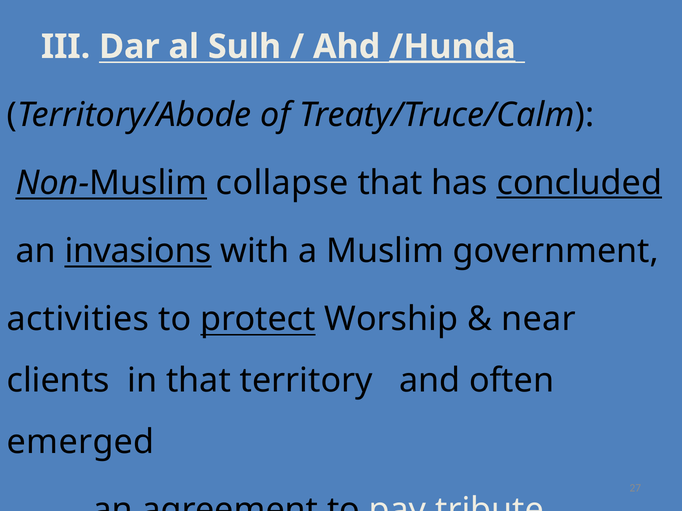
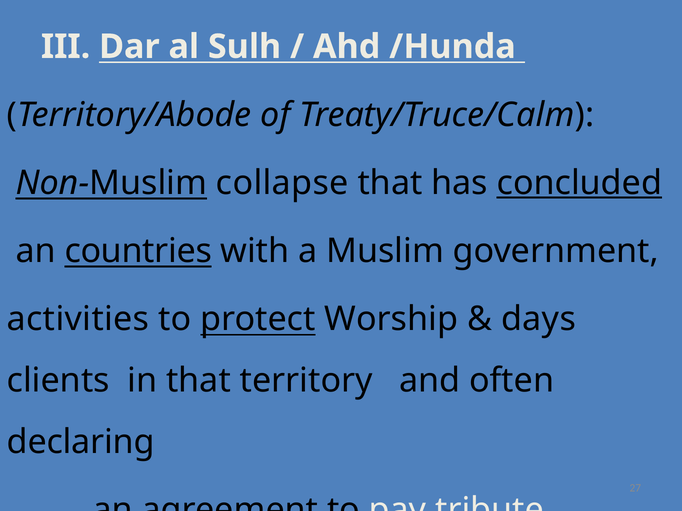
/Hunda underline: present -> none (452, 47)
invasions: invasions -> countries (138, 251)
near: near -> days (539, 320)
emerged: emerged -> declaring (81, 442)
